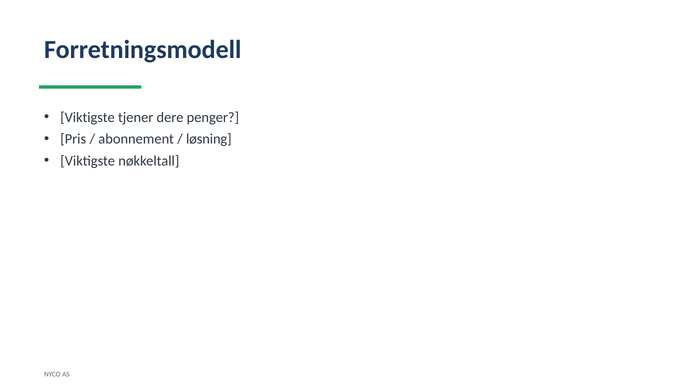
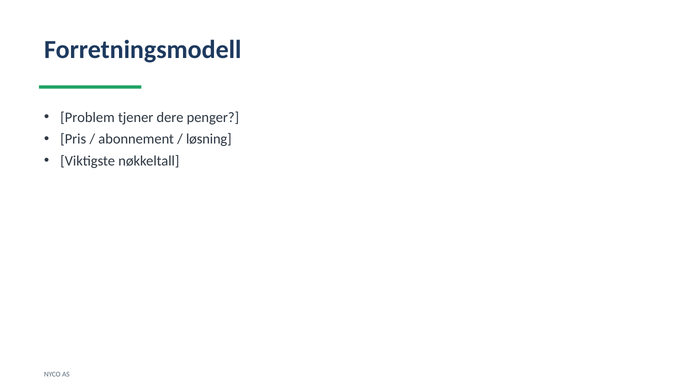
Viktigste: Viktigste -> Problem (88, 117)
